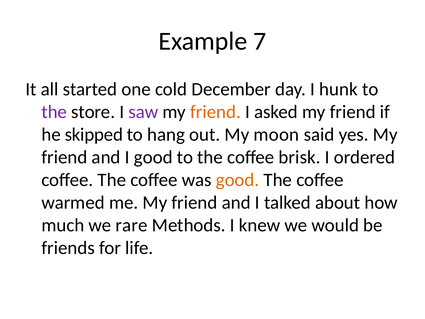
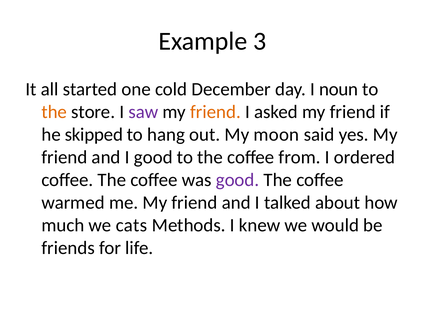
7: 7 -> 3 (260, 41)
hunk: hunk -> noun (339, 89)
the colour: purple -> orange (54, 112)
brisk: brisk -> from (300, 157)
good colour: orange -> purple (238, 180)
rare: rare -> cats (131, 225)
